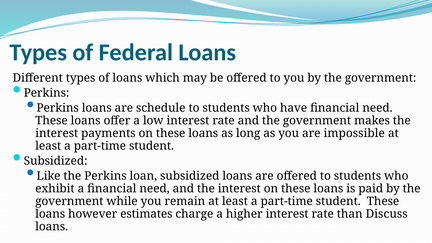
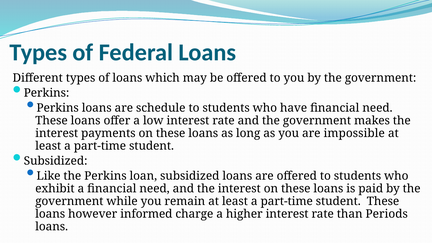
estimates: estimates -> informed (146, 214)
Discuss: Discuss -> Periods (387, 214)
